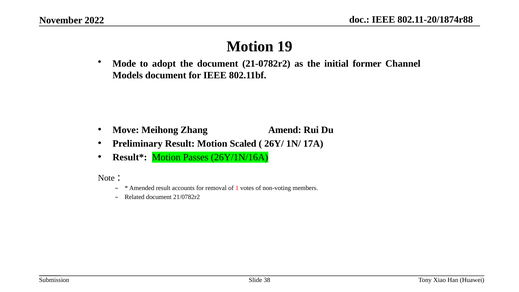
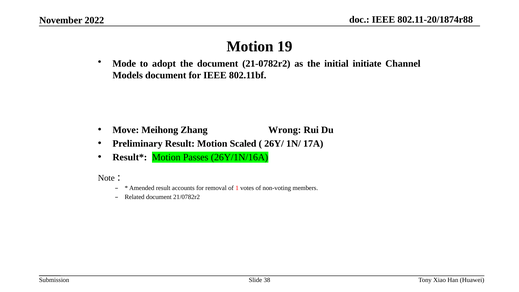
former: former -> initiate (367, 64)
Amend: Amend -> Wrong (285, 130)
